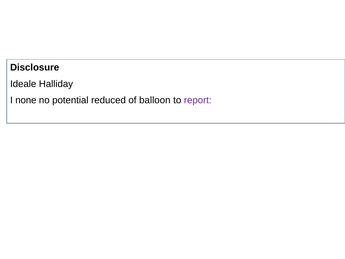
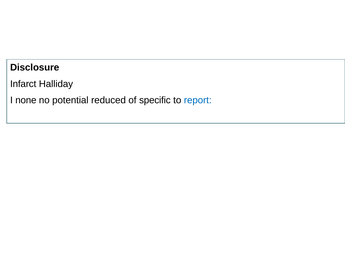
Ideale: Ideale -> Infarct (23, 84)
balloon: balloon -> specific (155, 100)
report colour: purple -> blue (198, 100)
